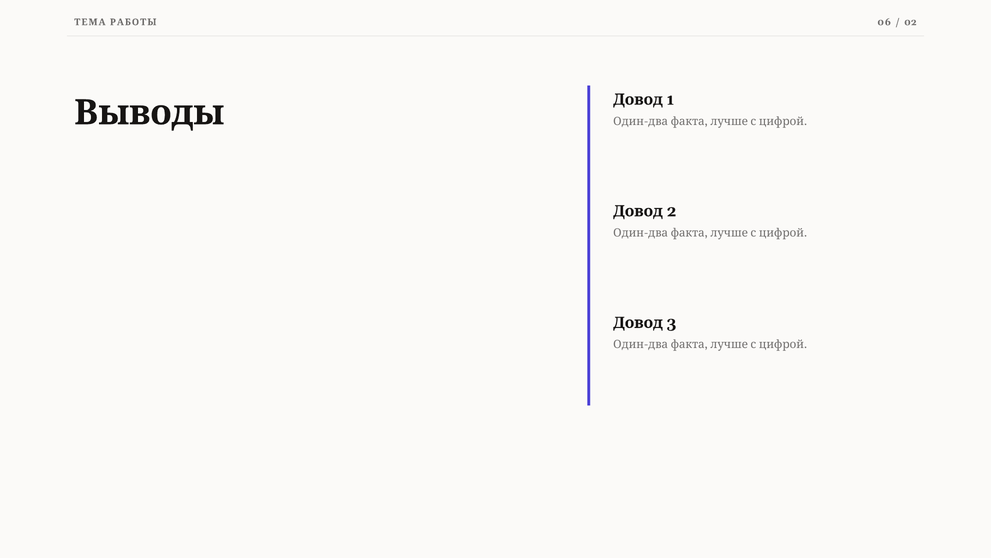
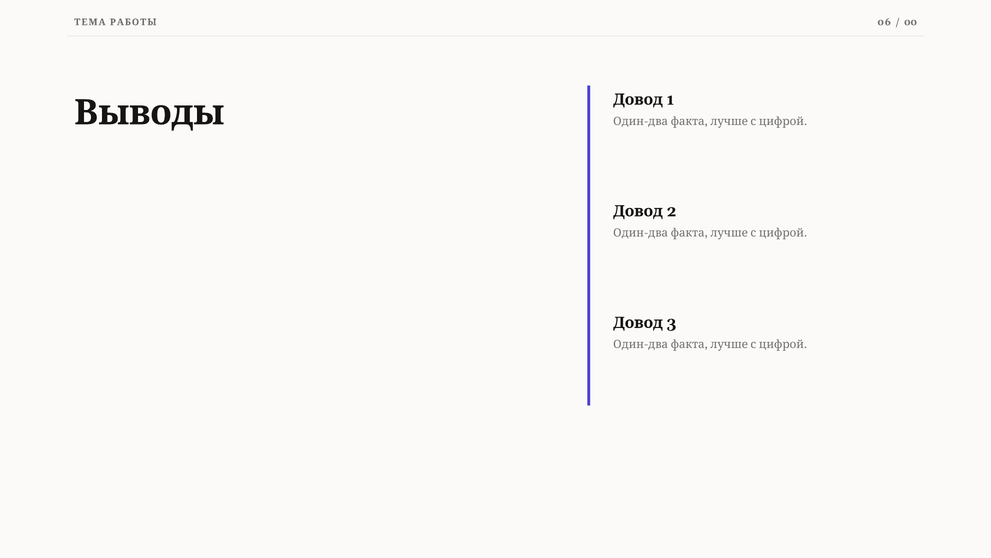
02: 02 -> 00 (911, 22)
